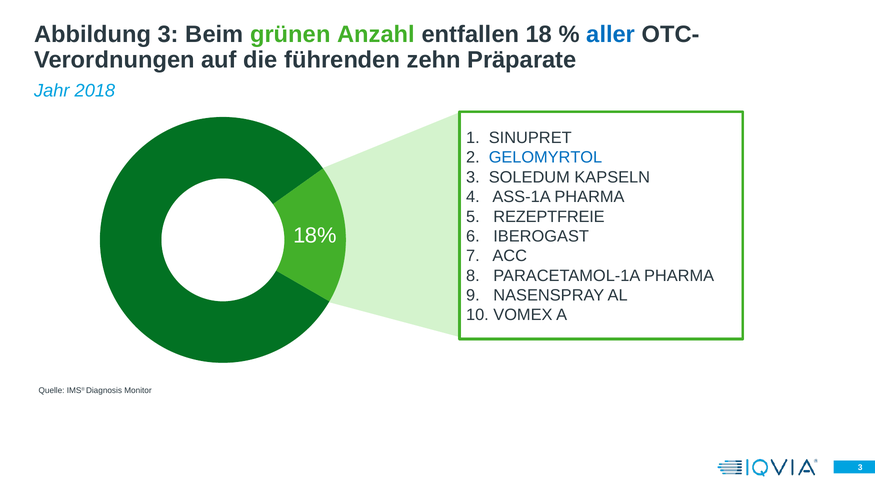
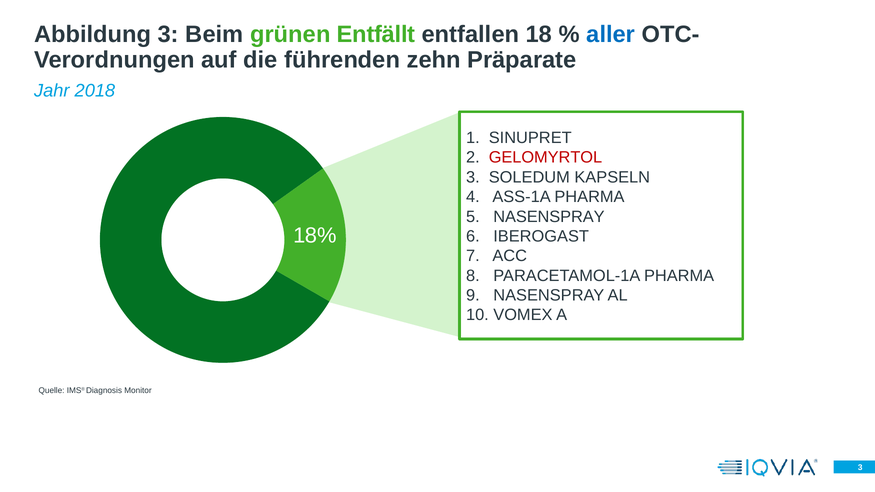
Anzahl: Anzahl -> Entfällt (376, 35)
GELOMYRTOL colour: blue -> red (545, 158)
5 REZEPTFREIE: REZEPTFREIE -> NASENSPRAY (549, 217)
